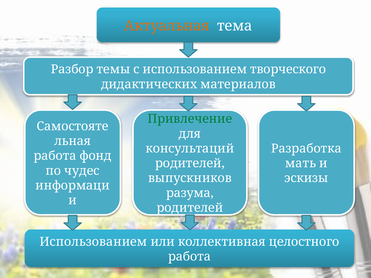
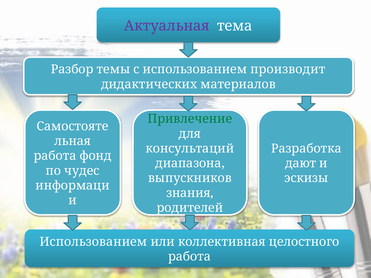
Актуальная colour: orange -> purple (167, 26)
творческого: творческого -> производит (288, 69)
родителей: родителей -> диапазона (190, 163)
мать: мать -> дают (301, 163)
разума: разума -> знания (190, 193)
